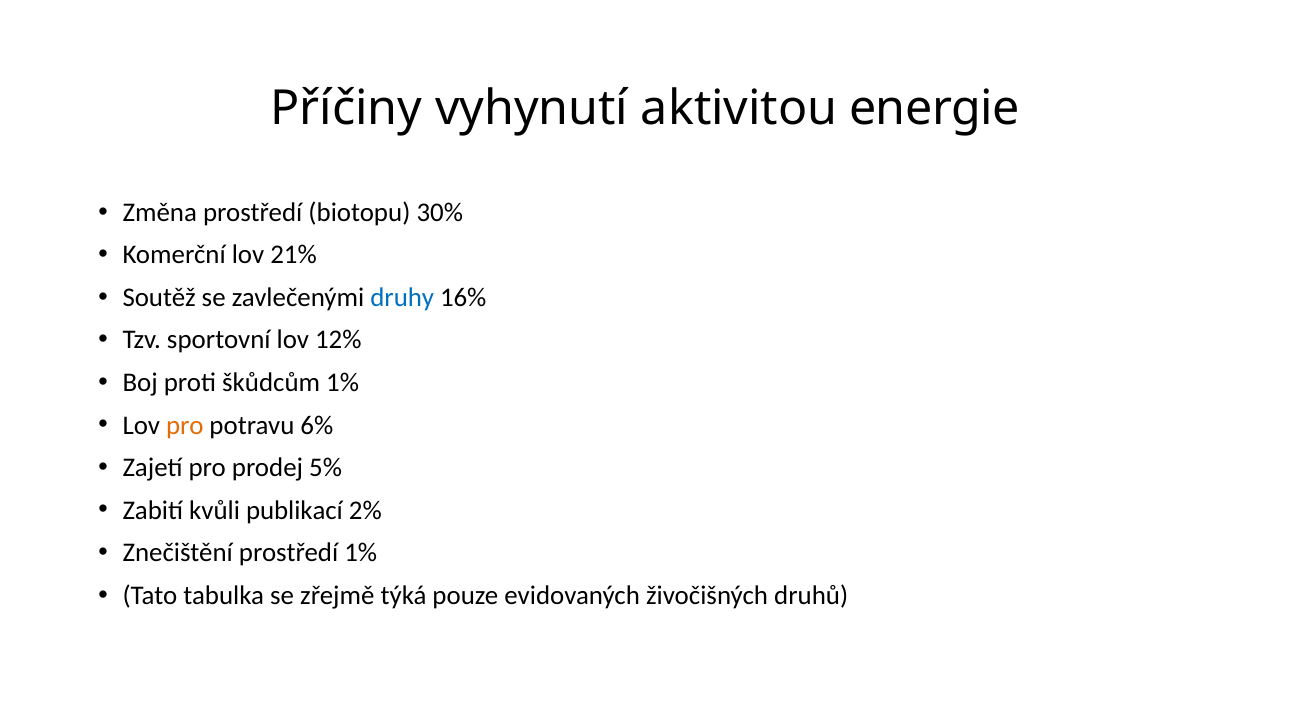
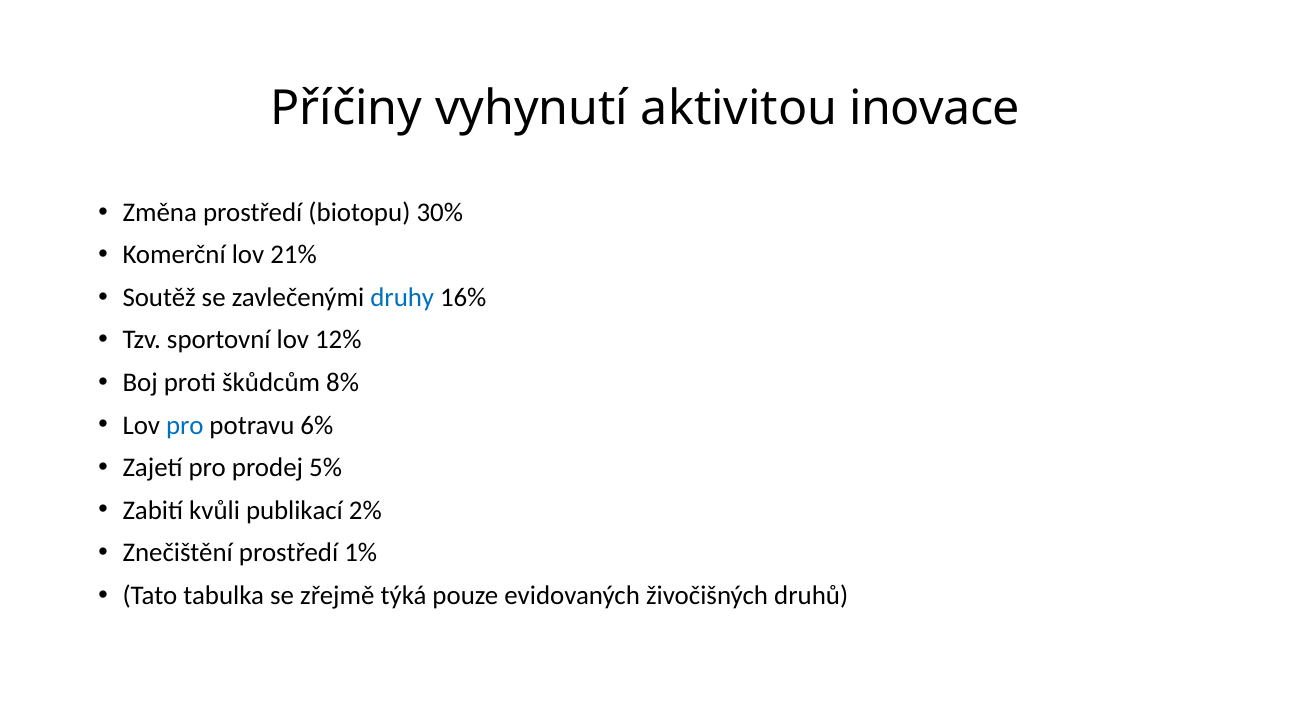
energie: energie -> inovace (935, 108)
škůdcům 1%: 1% -> 8% (343, 382)
pro colour: orange -> blue (185, 425)
